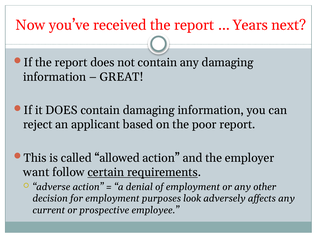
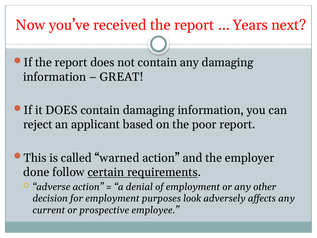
allowed: allowed -> warned (117, 158)
want: want -> done (36, 172)
